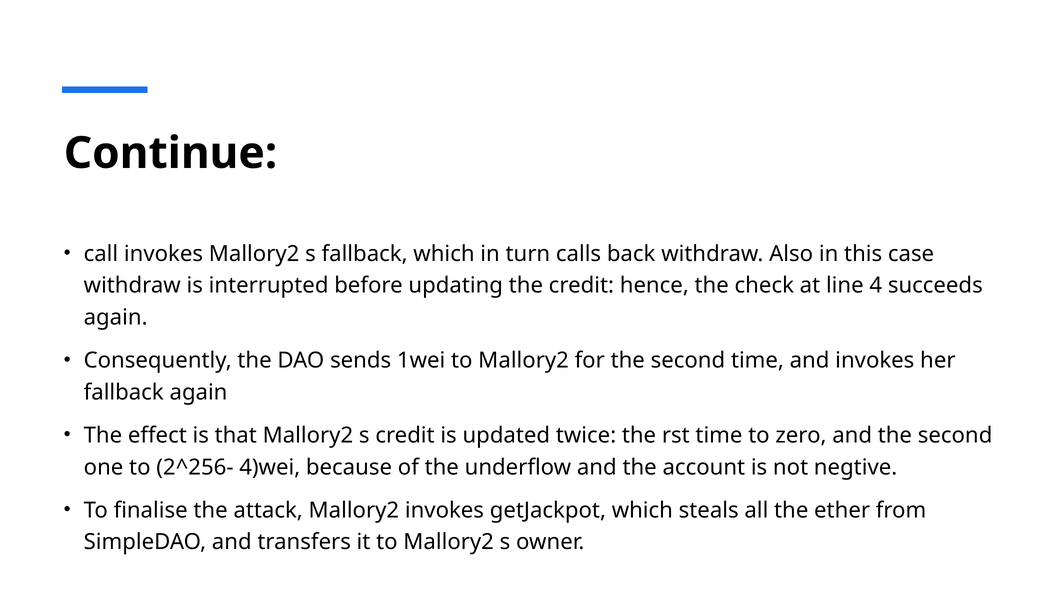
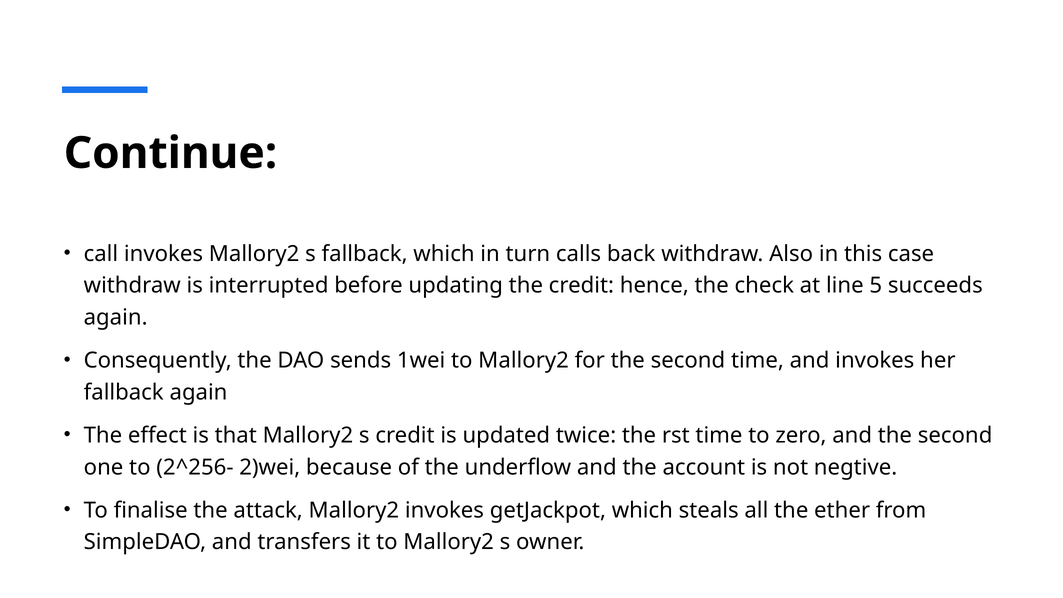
4: 4 -> 5 (876, 286)
4)wei: 4)wei -> 2)wei (270, 467)
